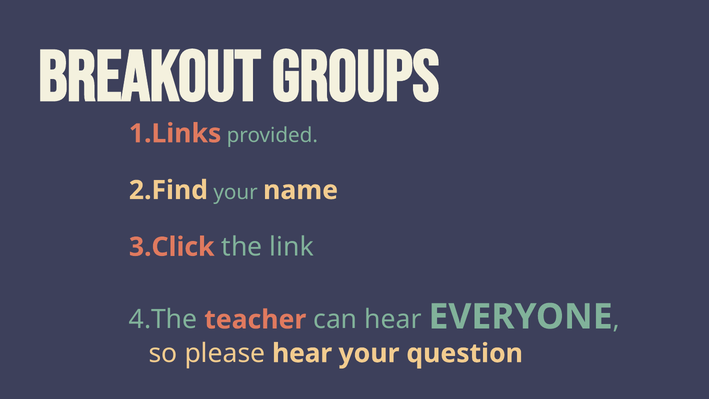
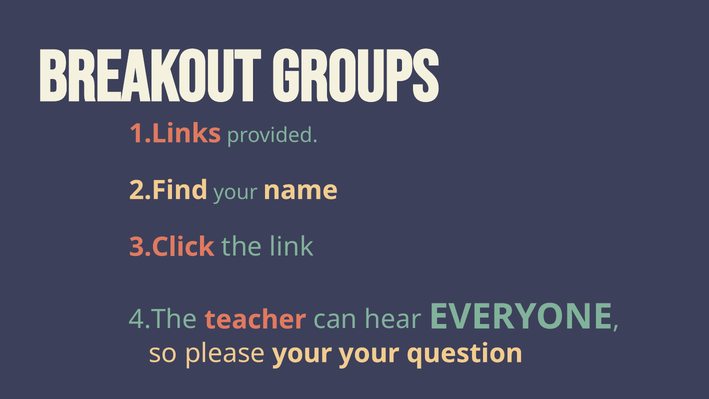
please hear: hear -> your (302, 353)
